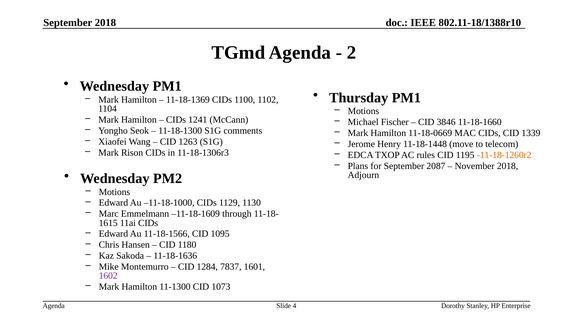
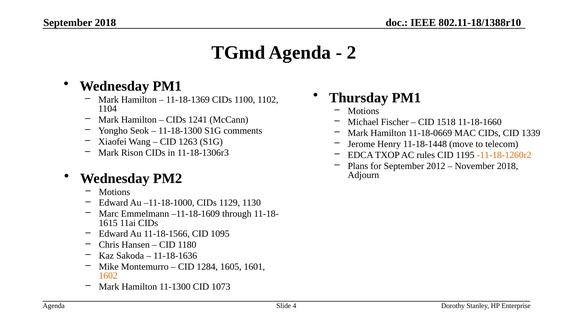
3846: 3846 -> 1518 (446, 122)
2087: 2087 -> 2012 (436, 166)
7837: 7837 -> 1605 (231, 267)
1602 colour: purple -> orange (108, 276)
